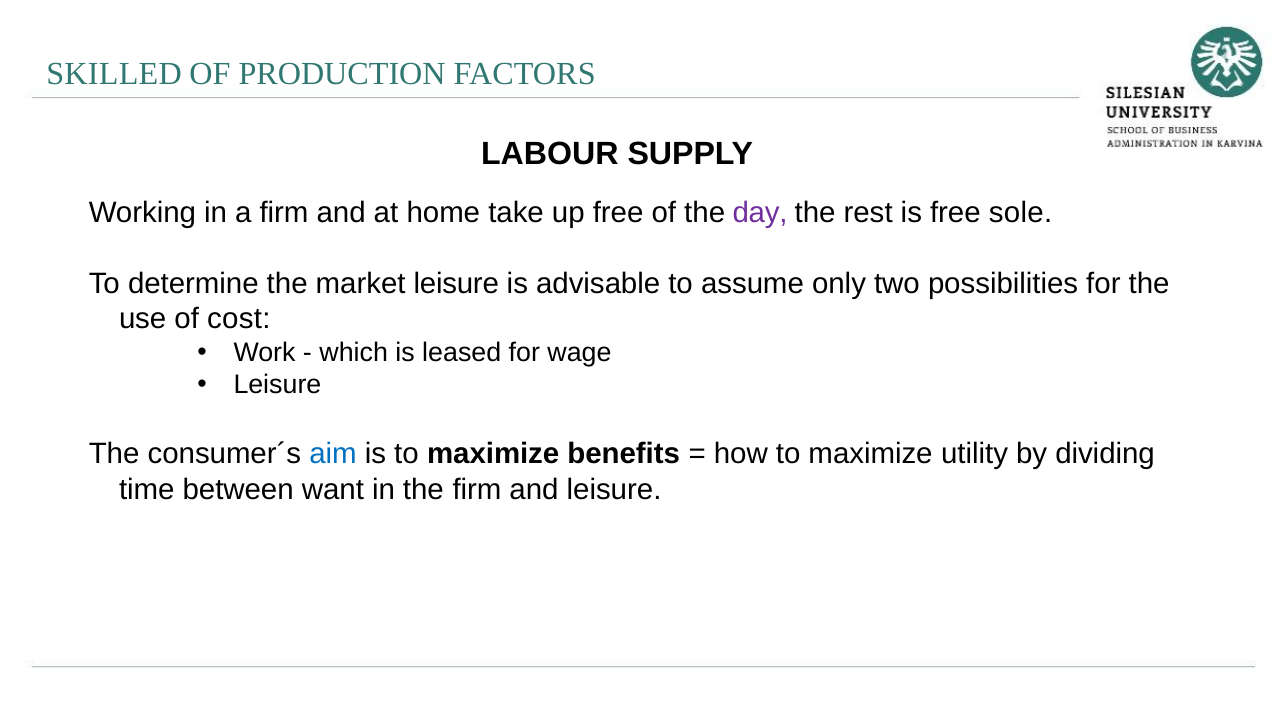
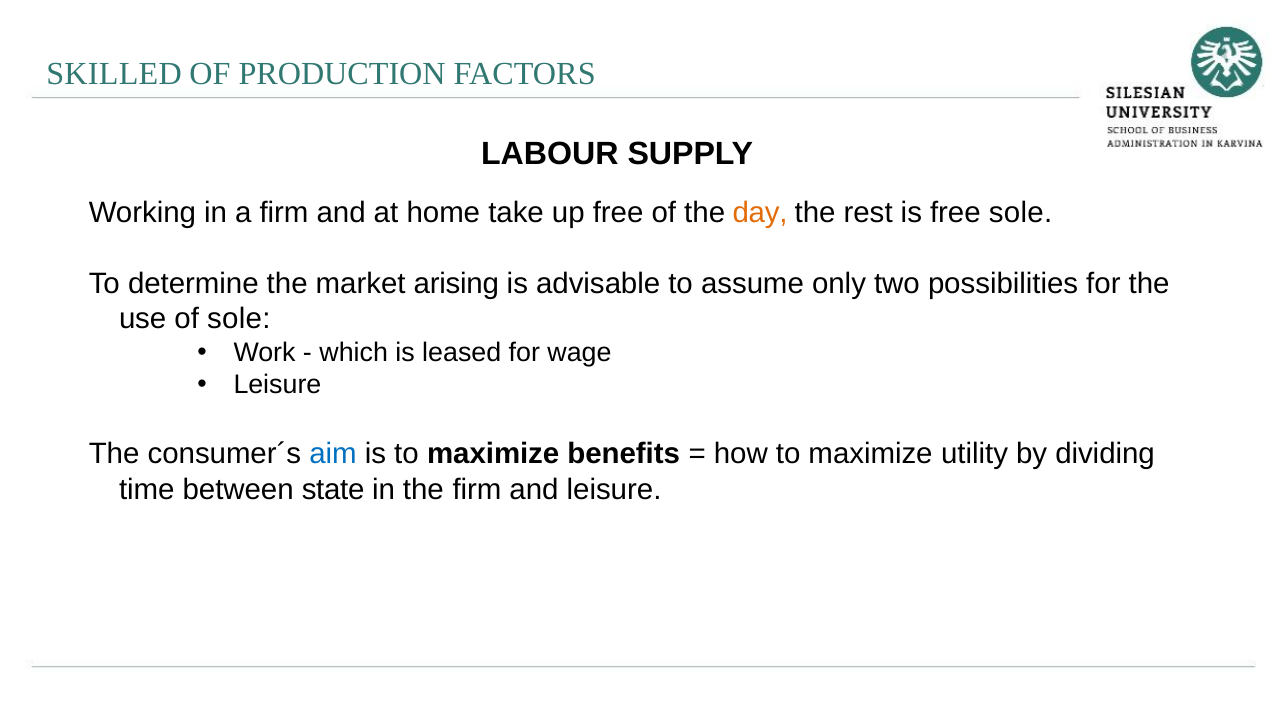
day colour: purple -> orange (760, 213)
market leisure: leisure -> arising (456, 284)
of cost: cost -> sole (239, 319)
want: want -> state (333, 490)
